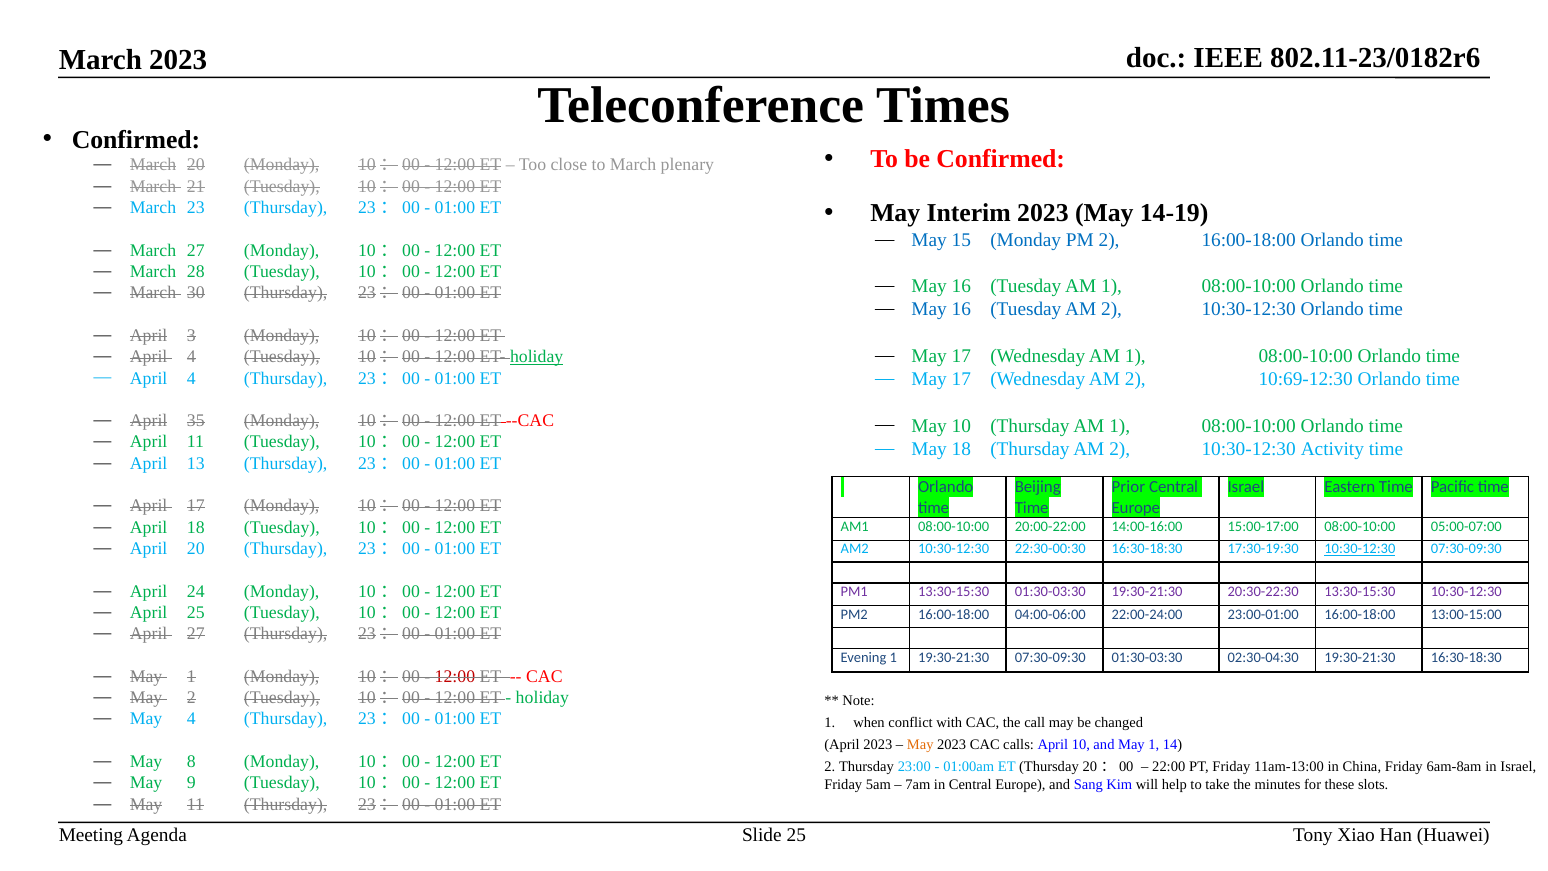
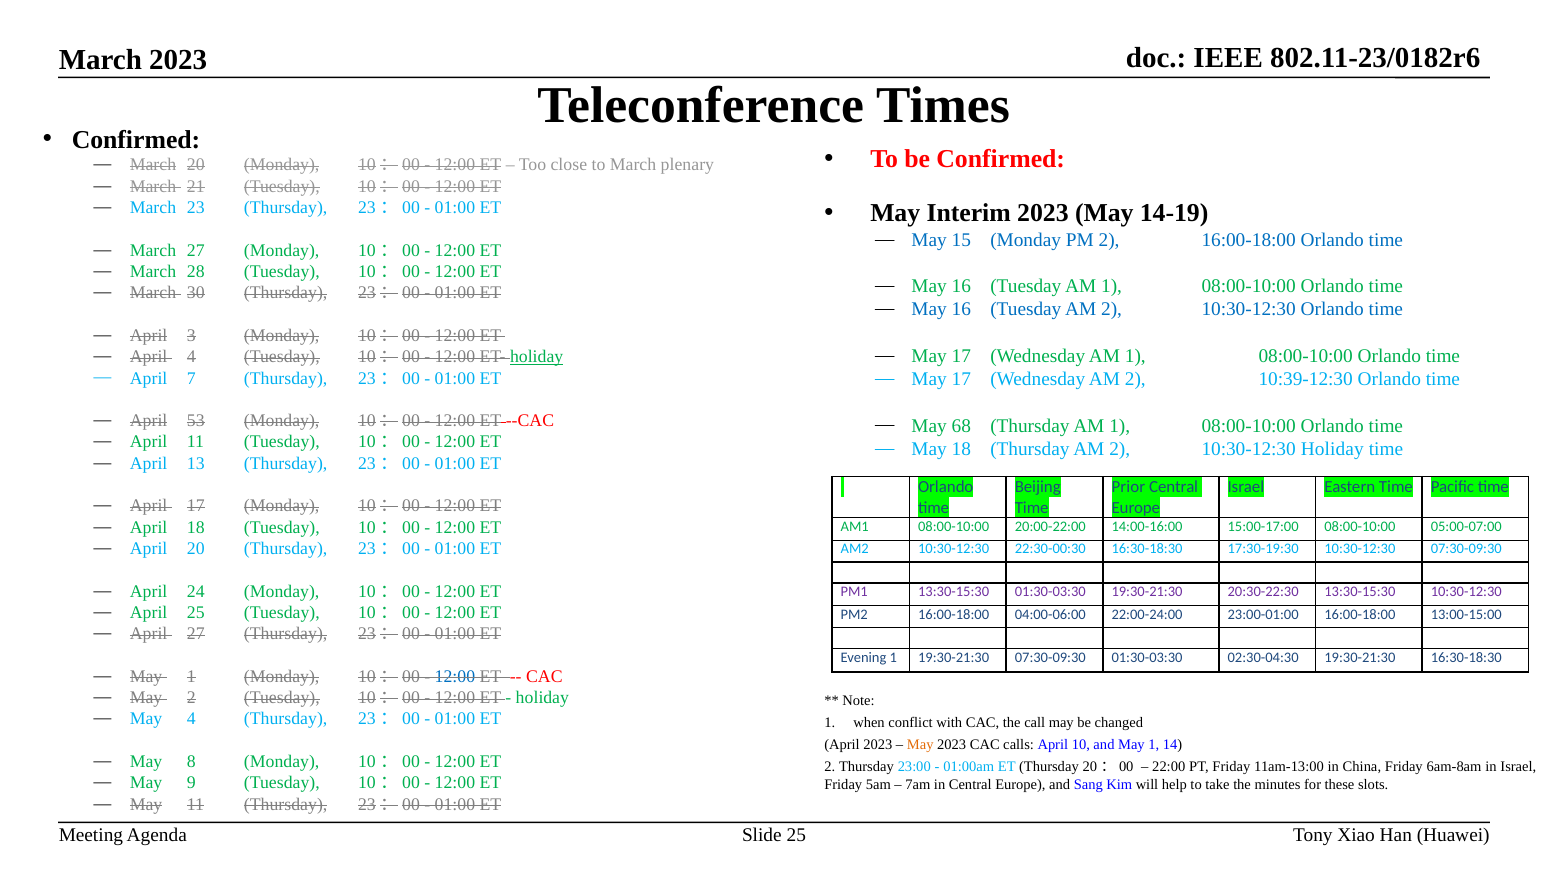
4: 4 -> 7 (191, 378)
10:69-12:30: 10:69-12:30 -> 10:39-12:30 (1306, 379)
35: 35 -> 53 (196, 421)
May 10: 10 -> 68 (961, 426)
10:30-12:30 Activity: Activity -> Holiday (1332, 449)
10:30-12:30 underline: present -> none (1360, 549)
12:00 colour: red -> blue (455, 676)
